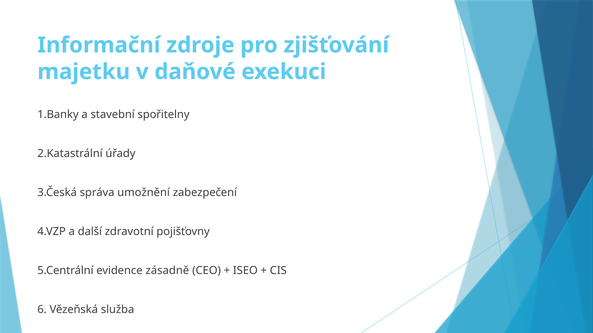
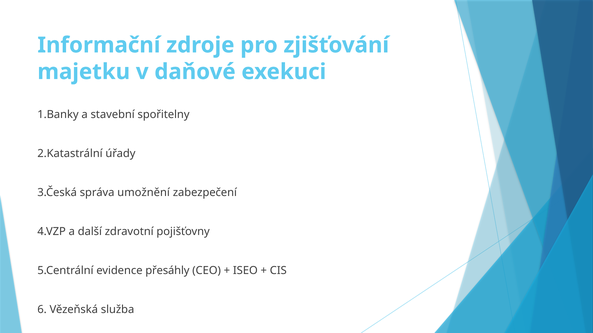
zásadně: zásadně -> přesáhly (167, 271)
